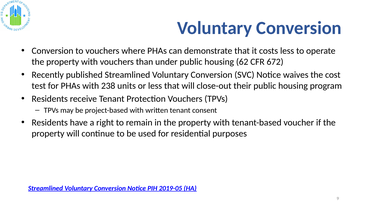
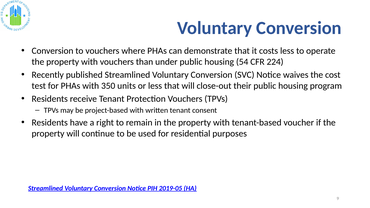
62: 62 -> 54 (242, 62)
672: 672 -> 224 (275, 62)
238: 238 -> 350 (108, 86)
